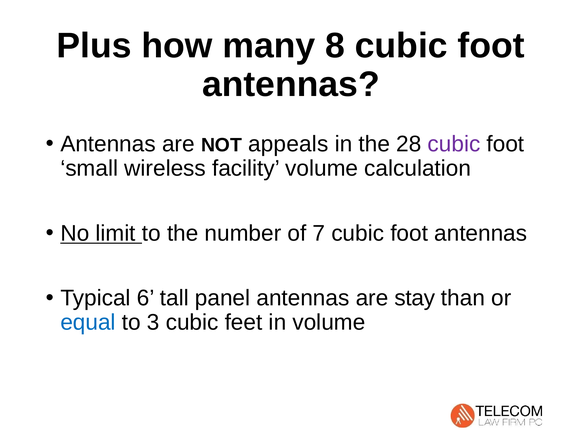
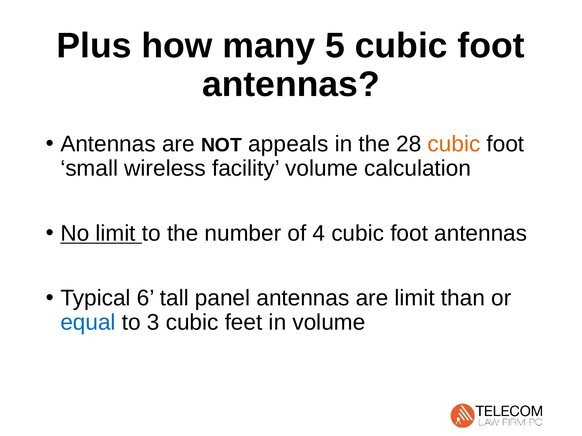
8: 8 -> 5 (335, 46)
cubic colour: purple -> orange (454, 144)
7: 7 -> 4 (319, 234)
are stay: stay -> limit (415, 298)
